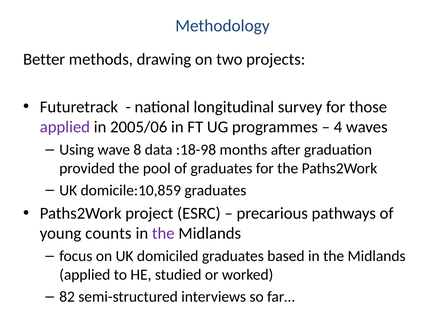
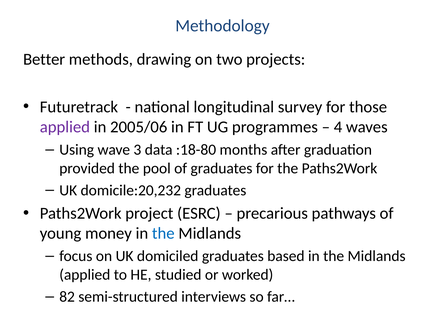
8: 8 -> 3 (137, 150)
:18-98: :18-98 -> :18-80 (196, 150)
domicile:10,859: domicile:10,859 -> domicile:20,232 (131, 190)
counts: counts -> money (108, 233)
the colour: purple -> blue (163, 233)
